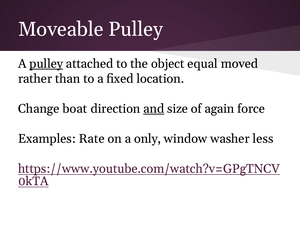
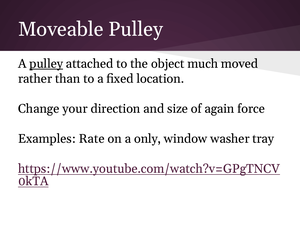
equal: equal -> much (203, 64)
boat: boat -> your (75, 109)
and underline: present -> none (154, 109)
less: less -> tray (263, 139)
